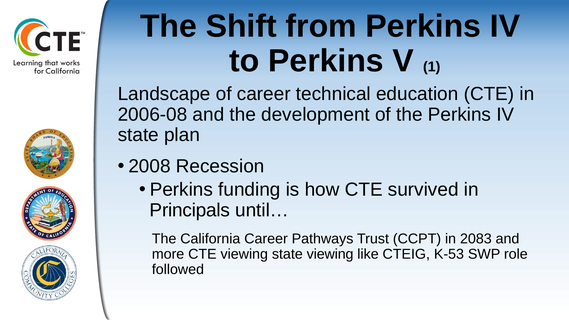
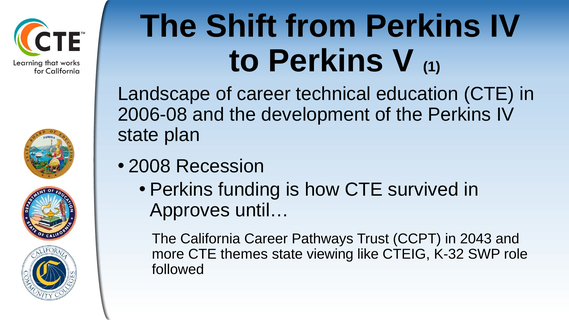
Principals: Principals -> Approves (190, 210)
2083: 2083 -> 2043 (476, 239)
CTE viewing: viewing -> themes (244, 254)
K-53: K-53 -> K-32 (449, 254)
